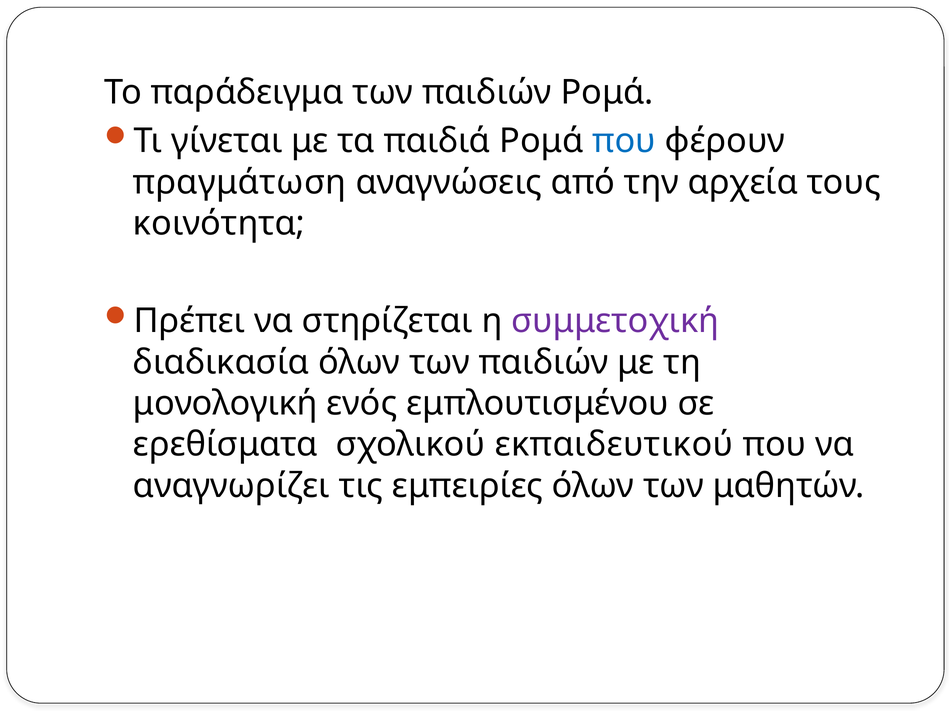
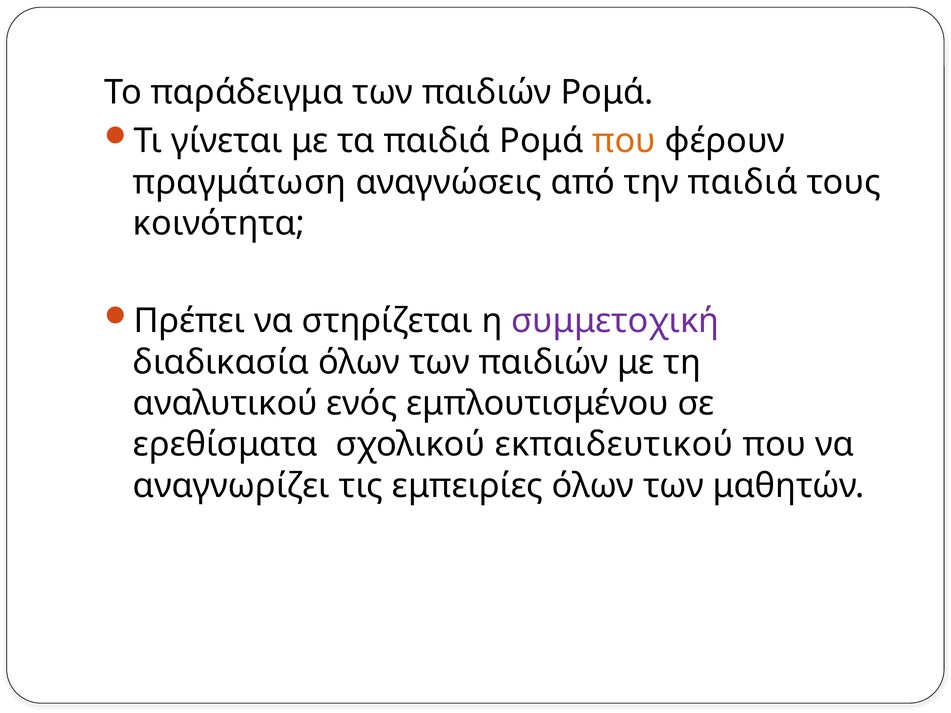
που colour: blue -> orange (624, 141)
την αρχεία: αρχεία -> παιδιά (743, 182)
μονολογική: μονολογική -> αναλυτικού (225, 404)
